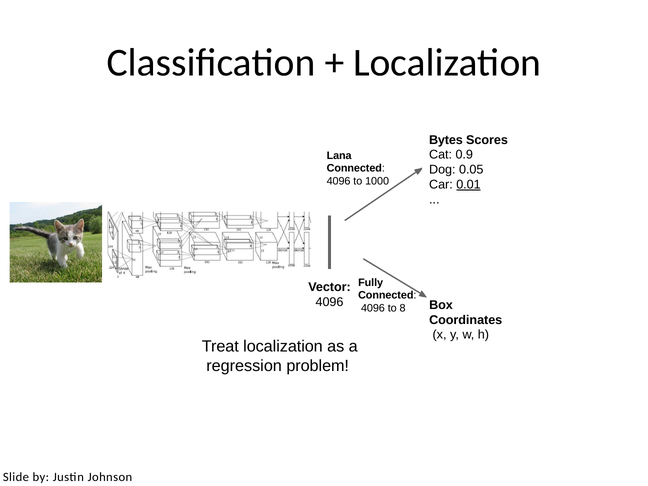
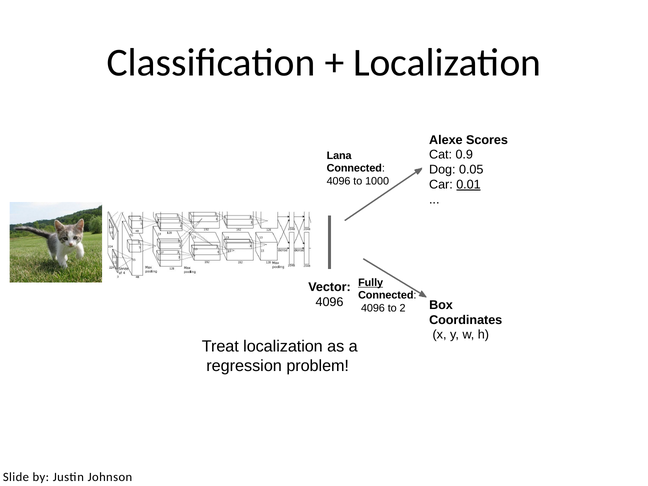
Bytes: Bytes -> Alexe (446, 140)
Fully underline: none -> present (371, 283)
8: 8 -> 2 (403, 308)
